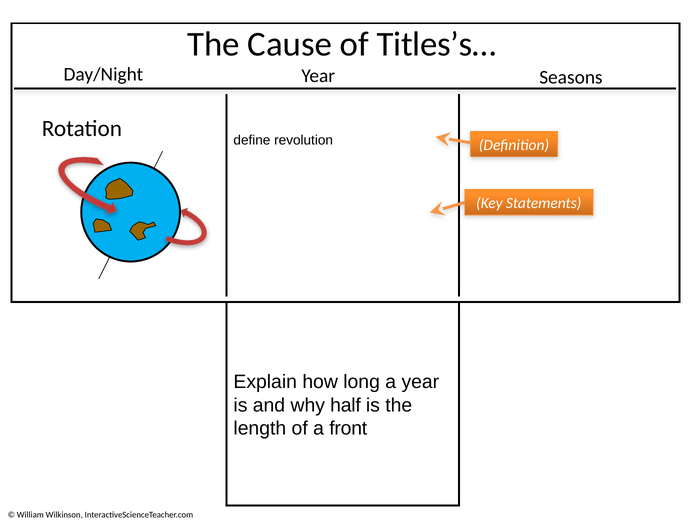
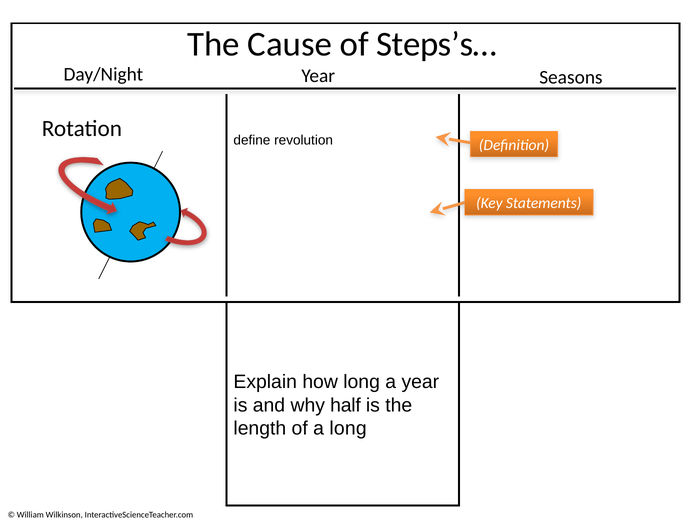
Titles’s…: Titles’s… -> Steps’s… (437, 44)
a front: front -> long (348, 428)
